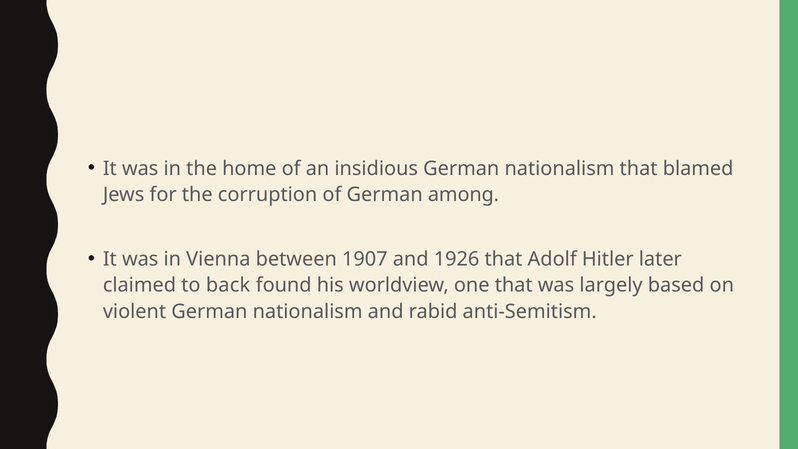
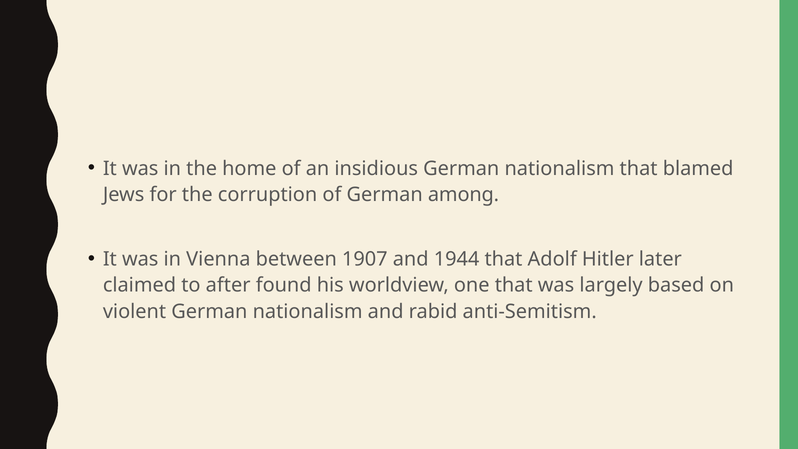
1926: 1926 -> 1944 (457, 259)
back: back -> after (228, 285)
